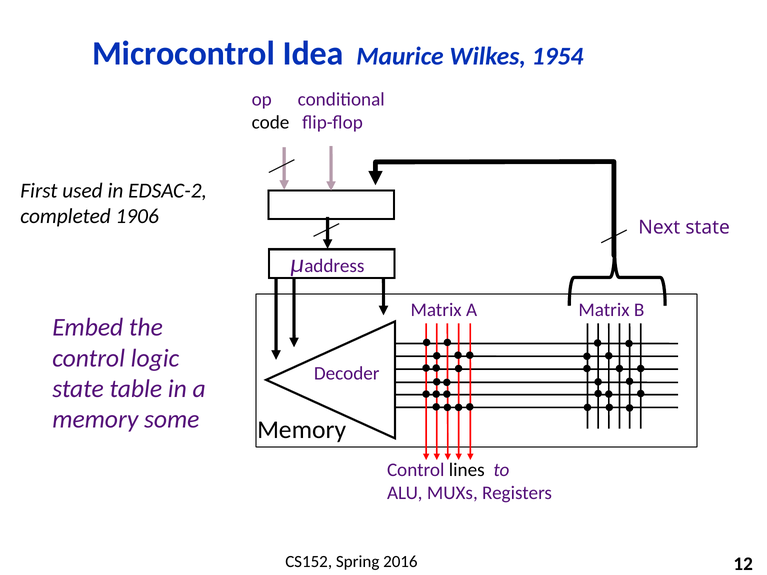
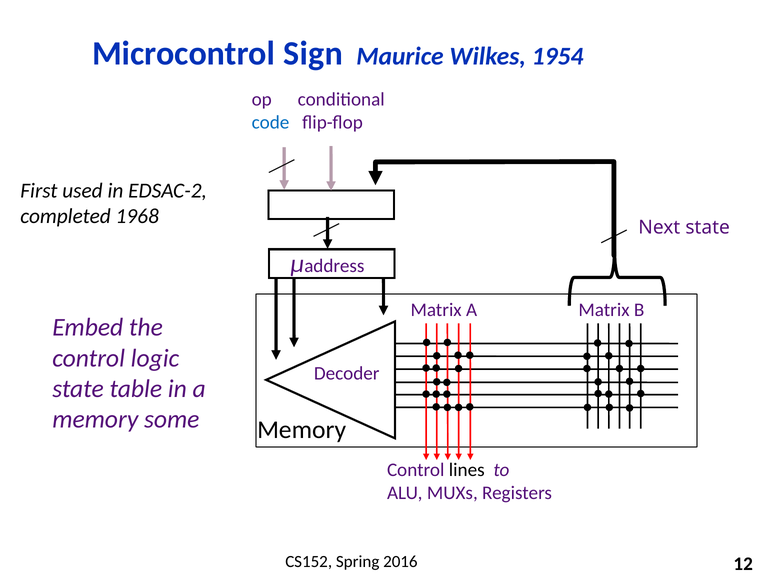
Idea: Idea -> Sign (313, 53)
code colour: black -> blue (270, 123)
1906: 1906 -> 1968 (137, 216)
